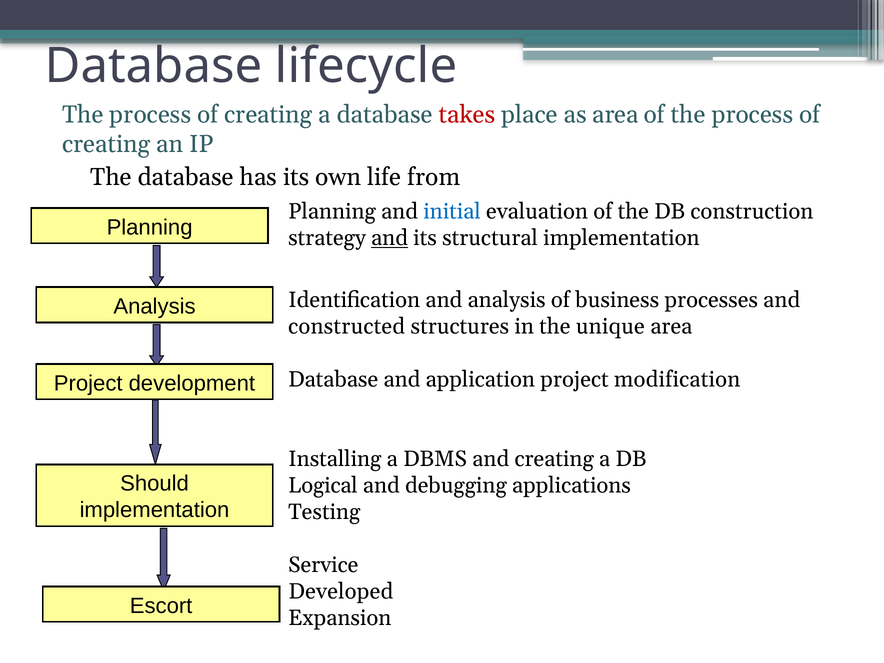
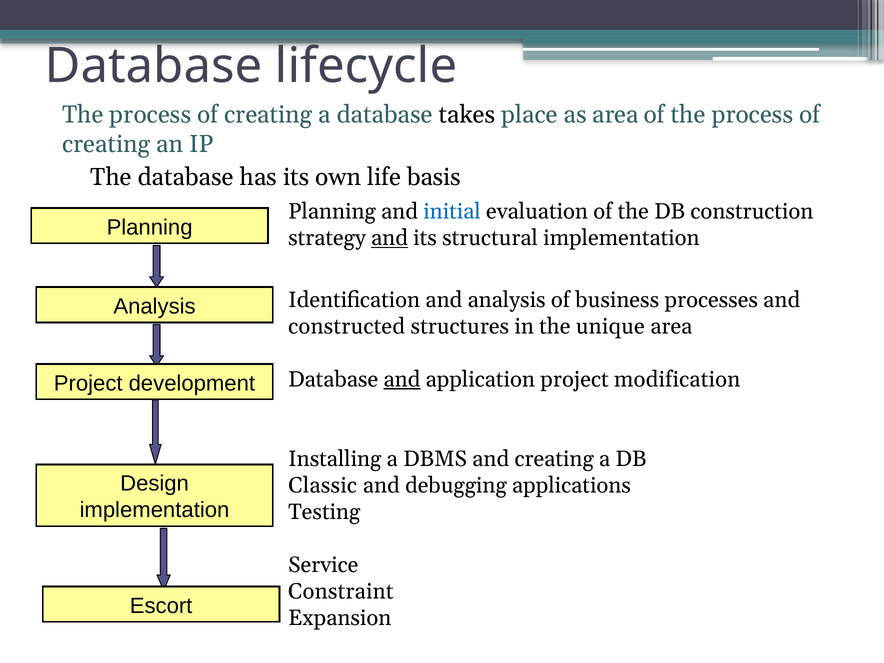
takes colour: red -> black (467, 115)
from: from -> basis (434, 177)
and underline: none -> present (402, 379)
Should: Should -> Design (155, 484)
Logical: Logical -> Classic (323, 485)
Developed: Developed -> Constraint (341, 591)
